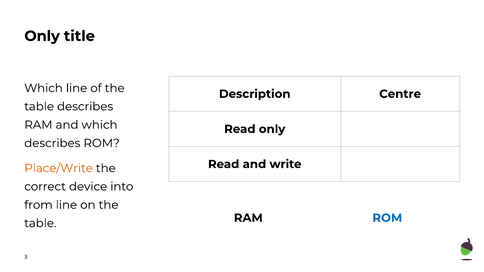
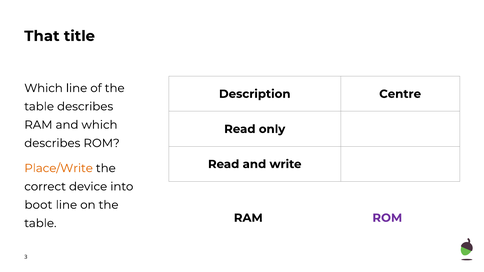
Only: Only -> That (42, 36)
from: from -> boot (38, 205)
ROM colour: blue -> purple (387, 218)
